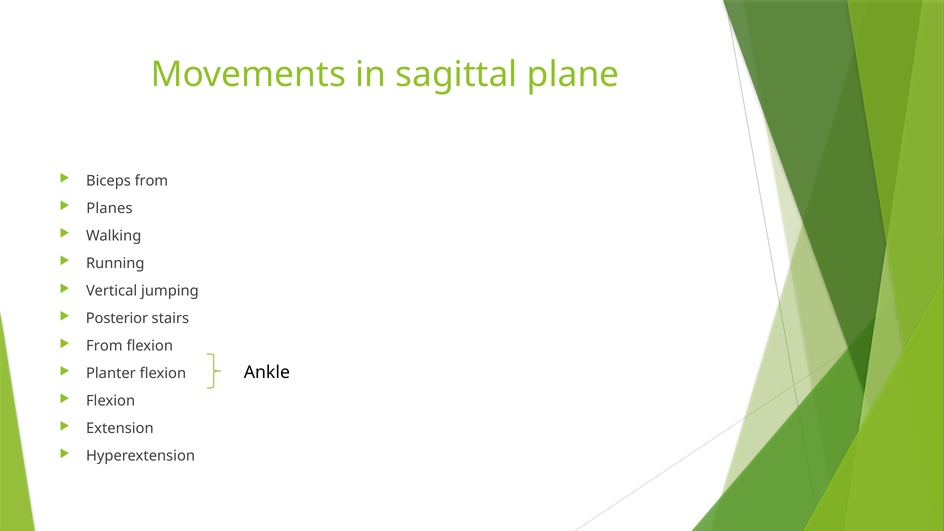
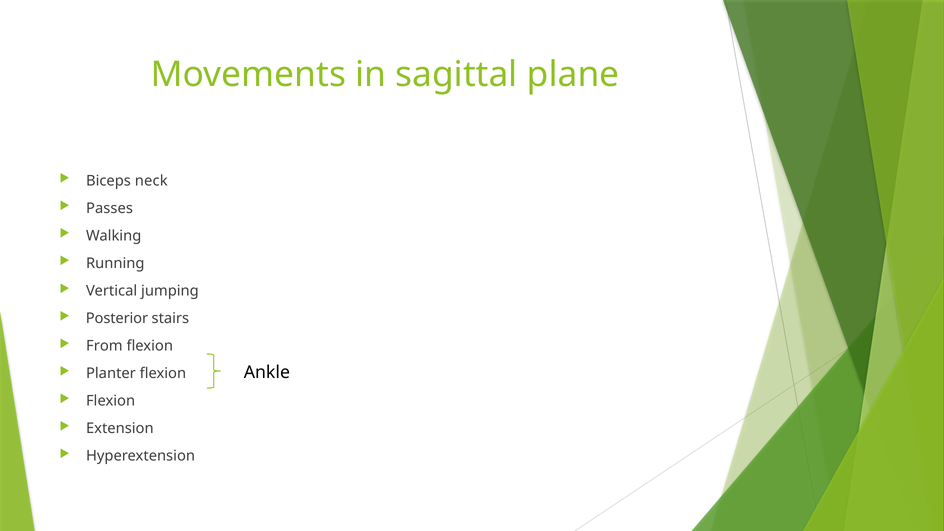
Biceps from: from -> neck (151, 181)
Planes: Planes -> Passes (110, 208)
